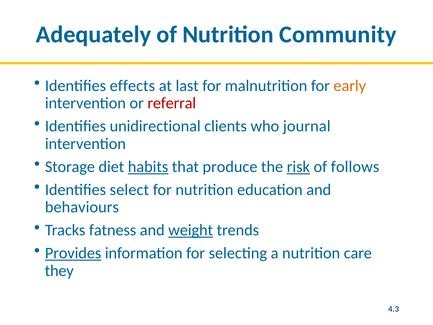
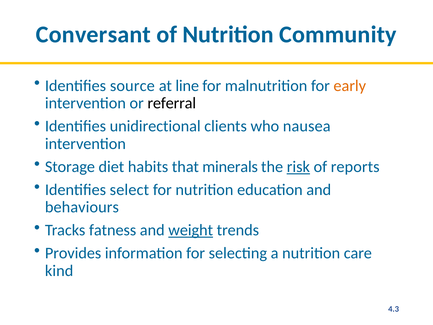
Adequately: Adequately -> Conversant (93, 34)
effects: effects -> source (132, 86)
last: last -> line (187, 86)
referral colour: red -> black (172, 103)
journal: journal -> nausea (307, 126)
habits underline: present -> none (148, 167)
produce: produce -> minerals (230, 167)
follows: follows -> reports (355, 167)
Provides underline: present -> none (73, 253)
they: they -> kind (59, 271)
